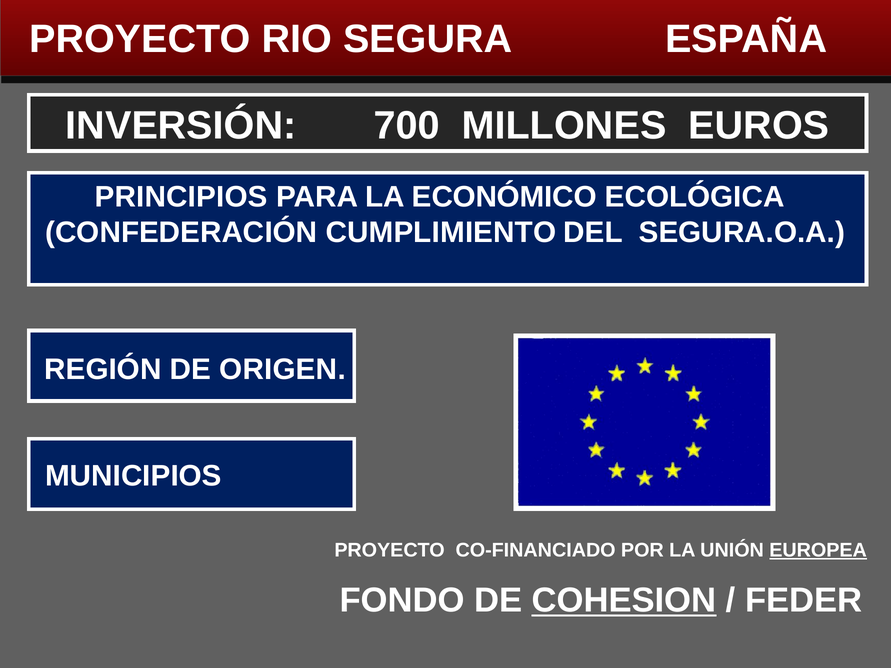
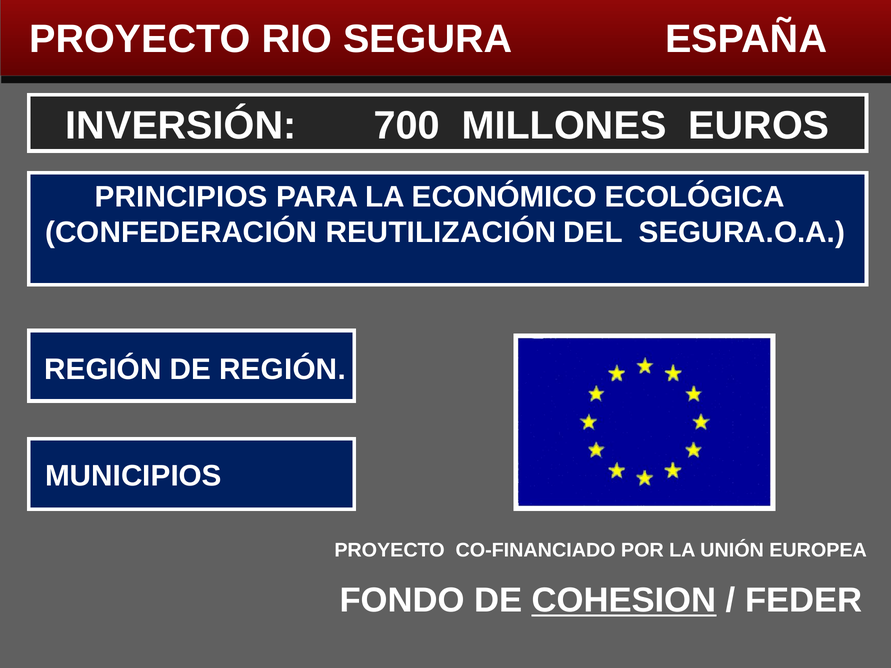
CUMPLIMIENTO: CUMPLIMIENTO -> REUTILIZACIÓN (441, 233)
DE ORIGEN: ORIGEN -> REGIÓN (283, 370)
EUROPEA underline: present -> none (818, 550)
